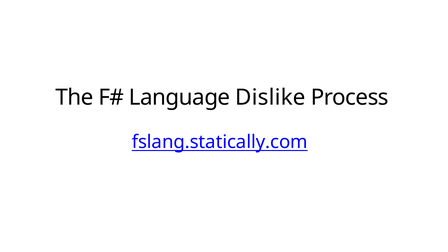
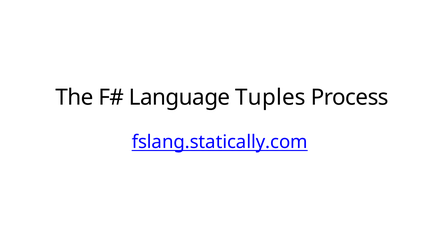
Dislike: Dislike -> Tuples (270, 97)
